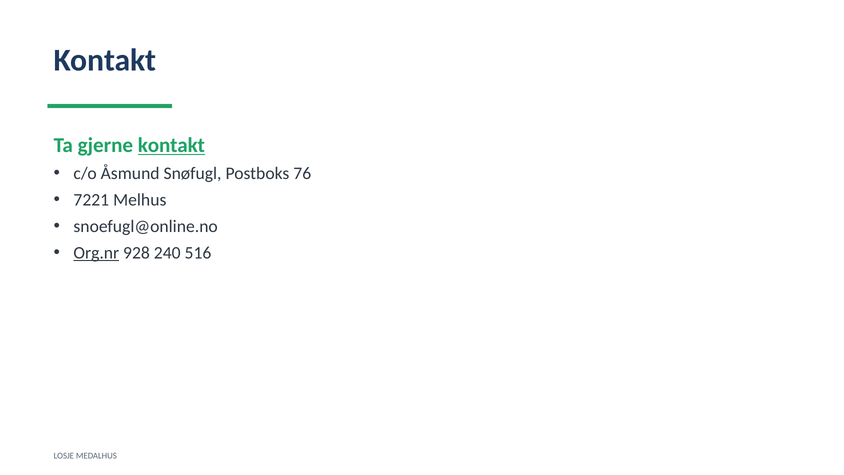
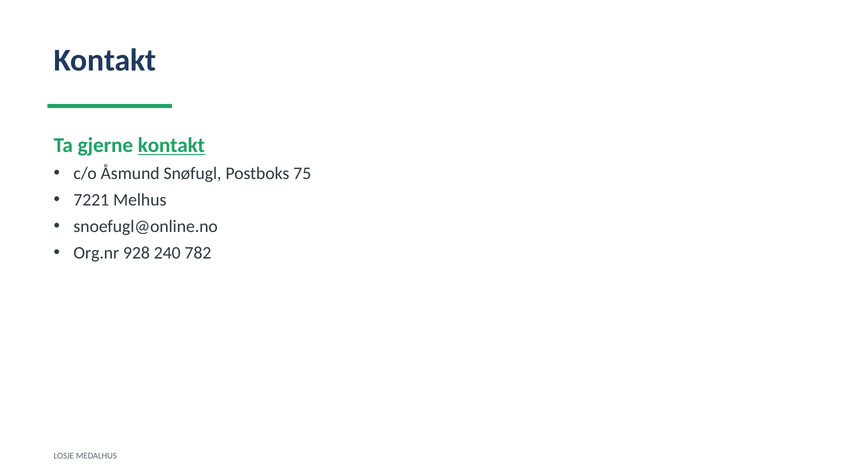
76: 76 -> 75 (302, 174)
Org.nr underline: present -> none (96, 253)
516: 516 -> 782 (198, 253)
